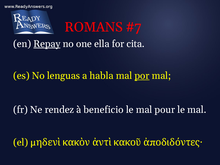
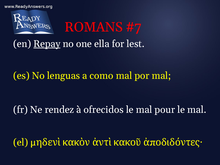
cita: cita -> lest (136, 44)
habla: habla -> como (101, 76)
por underline: present -> none (142, 76)
beneficio: beneficio -> ofrecidos (104, 110)
